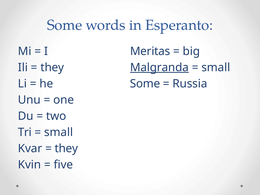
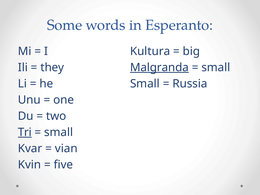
Meritas: Meritas -> Kultura (150, 51)
Some: Some -> Small (145, 84)
Tri underline: none -> present (25, 132)
they: they -> vian (66, 148)
